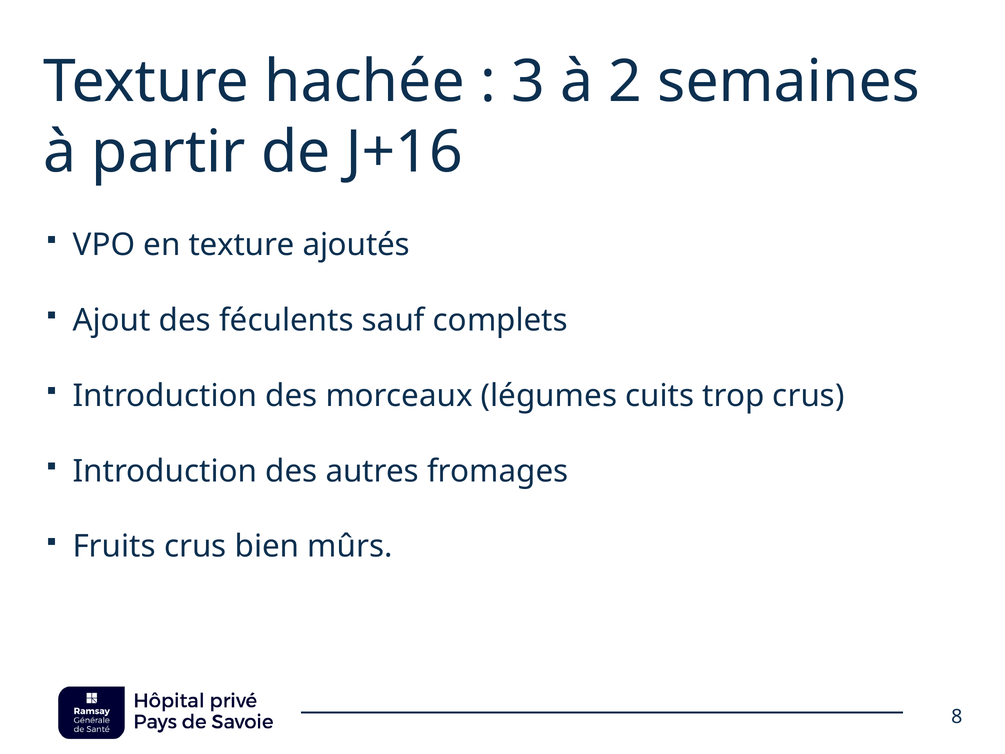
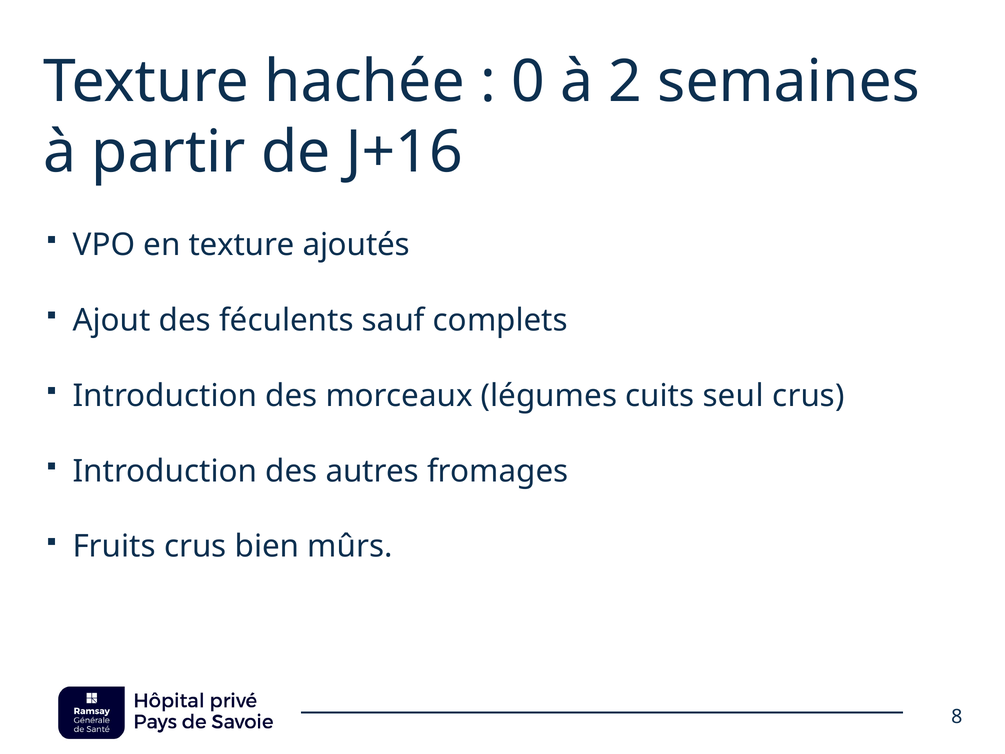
3: 3 -> 0 (528, 82)
trop: trop -> seul (733, 396)
